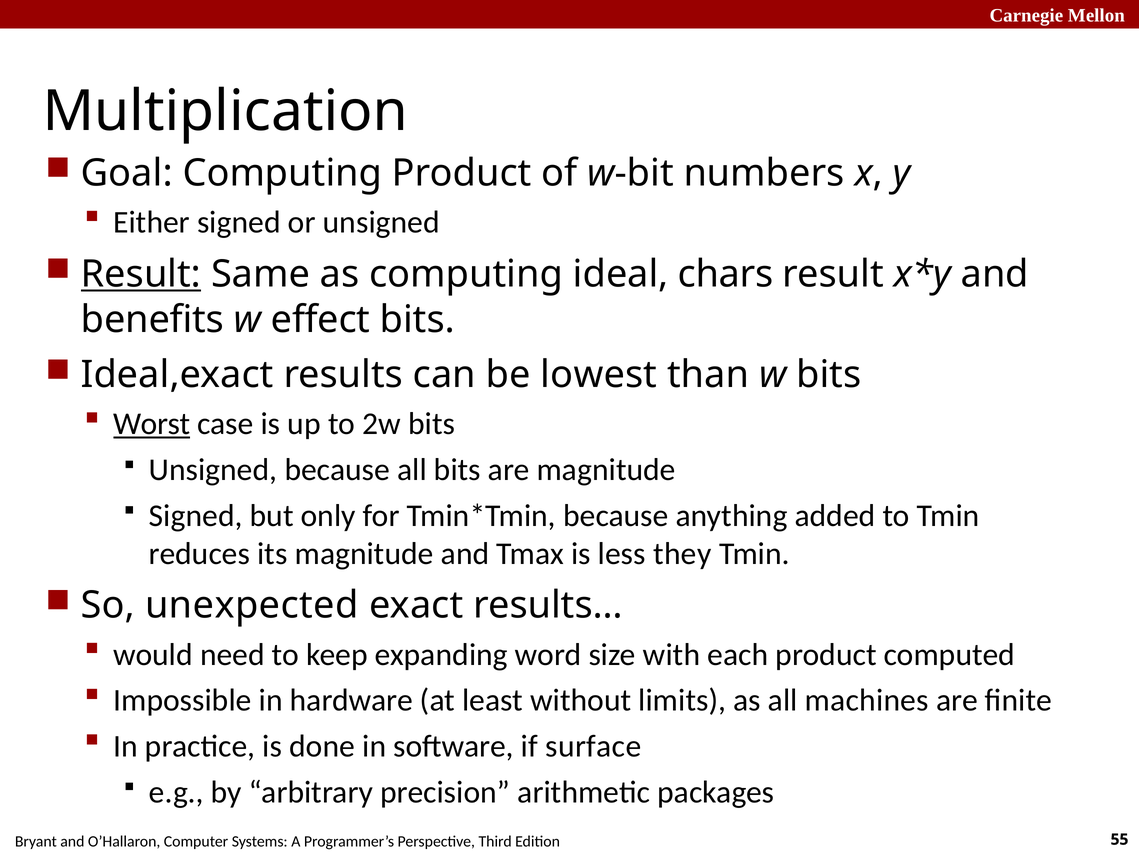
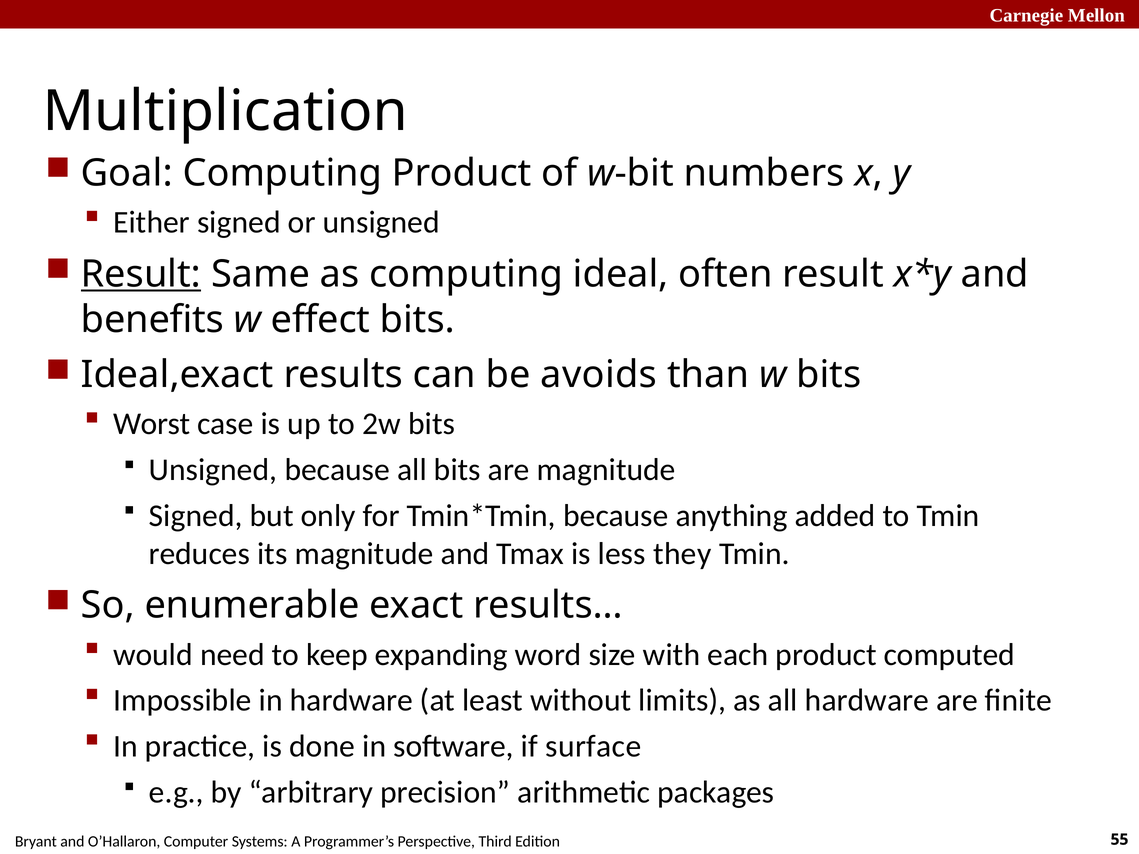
chars: chars -> often (726, 274)
lowest: lowest -> avoids (599, 375)
Worst underline: present -> none (152, 424)
unexpected: unexpected -> enumerable (252, 606)
all machines: machines -> hardware (867, 701)
